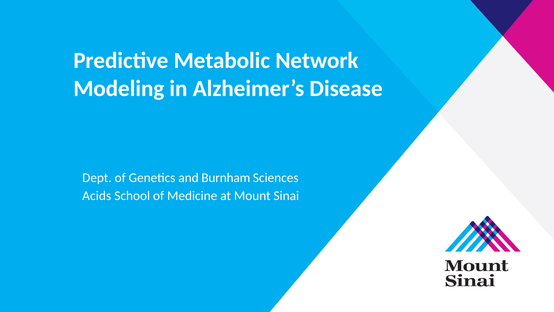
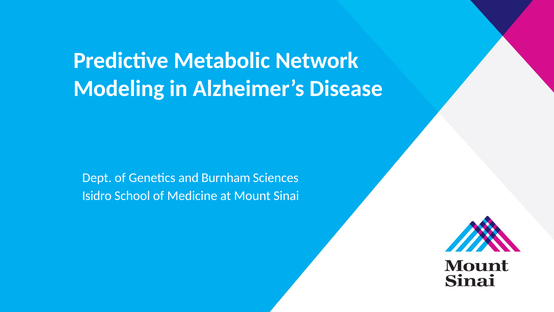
Acids: Acids -> Isidro (97, 196)
